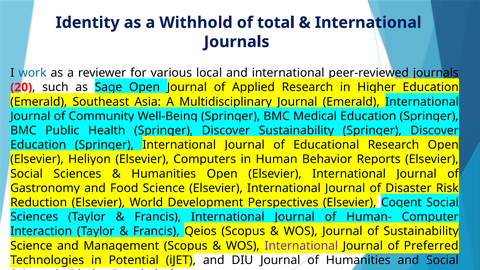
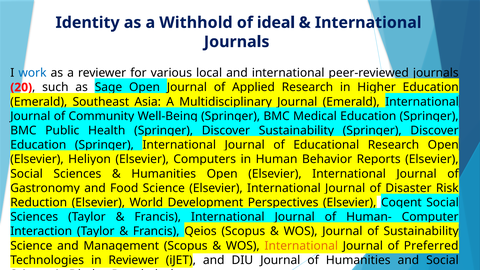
total: total -> ideal (276, 23)
International colour: purple -> orange (301, 246)
in Potential: Potential -> Reviewer (134, 260)
